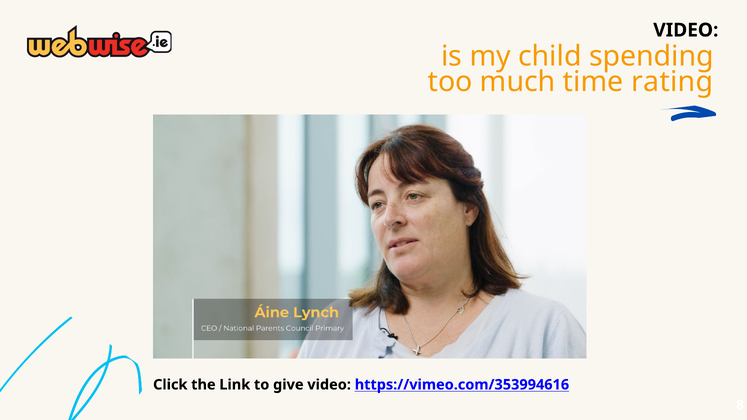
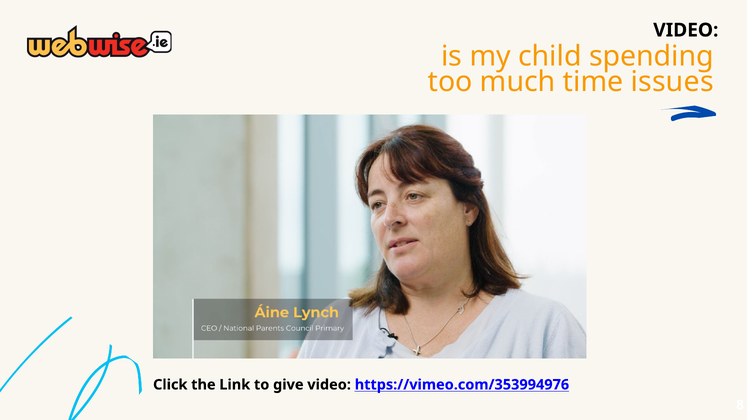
rating: rating -> issues (672, 82)
https://vimeo.com/353994616: https://vimeo.com/353994616 -> https://vimeo.com/353994976 (462, 385)
